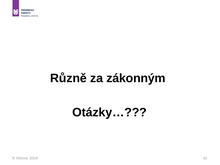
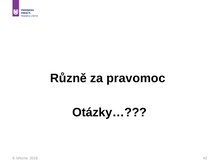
zákonným: zákonným -> pravomoc (136, 78)
